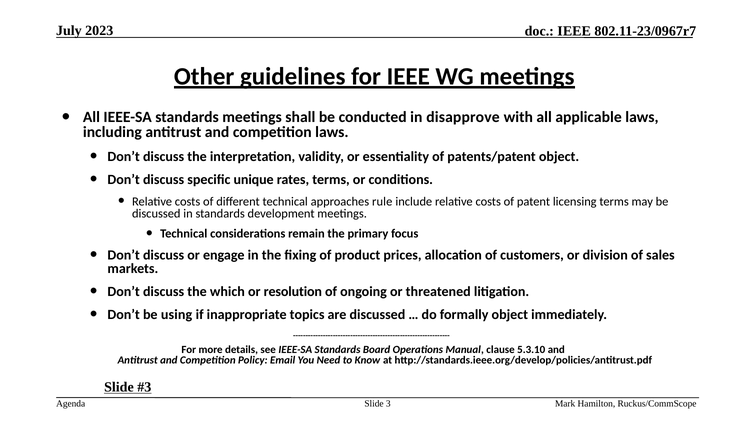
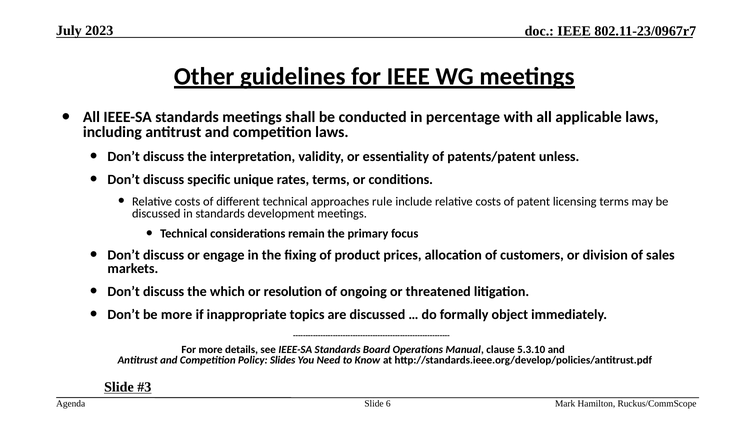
disapprove: disapprove -> percentage (463, 117)
patents/patent object: object -> unless (559, 157)
be using: using -> more (177, 315)
Email: Email -> Slides (283, 360)
3: 3 -> 6 (388, 404)
